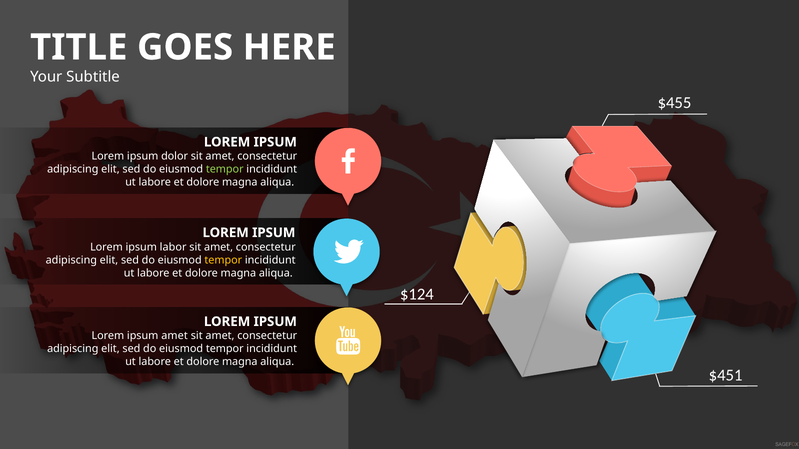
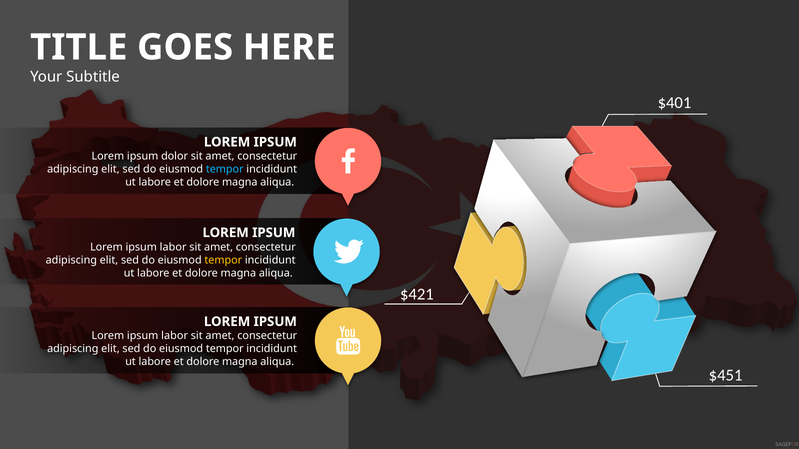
$455: $455 -> $401 (674, 103)
tempor colour: light green -> light blue (225, 169)
$124: $124 -> $421 (417, 294)
amet: amet -> labor (175, 336)
